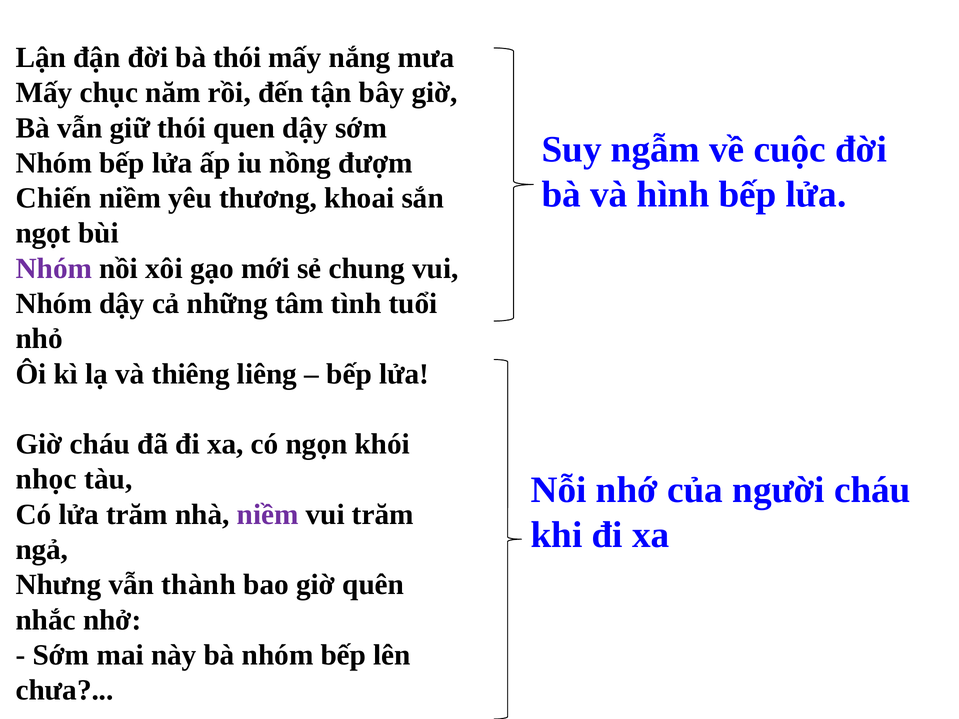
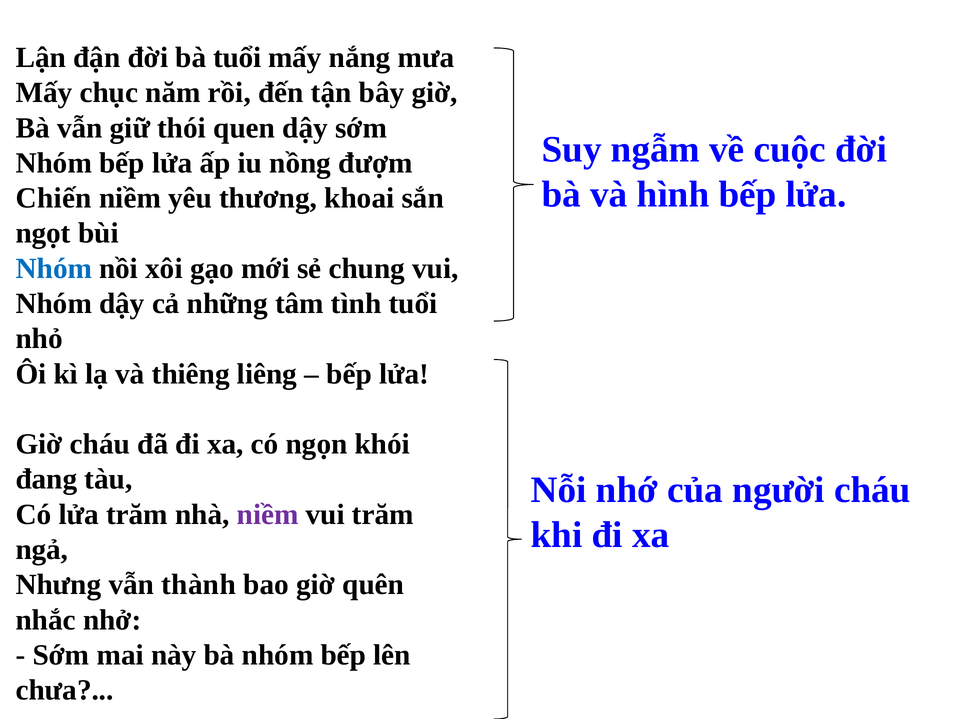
bà thói: thói -> tuổi (237, 58)
Nhóm colour: purple -> blue (54, 269)
nhọc: nhọc -> đang (46, 479)
